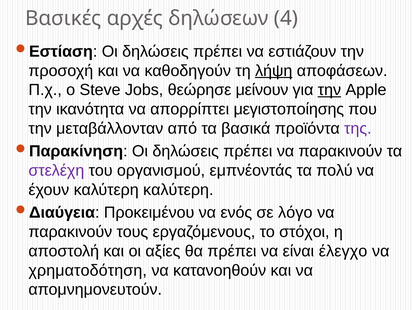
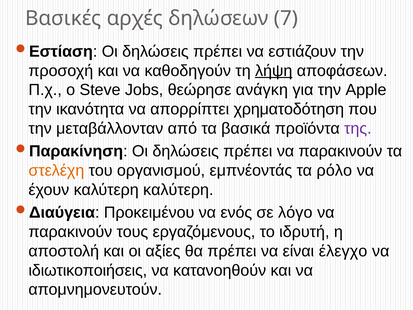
4: 4 -> 7 (286, 18)
μείνουν: μείνουν -> ανάγκη (262, 90)
την underline: present -> none (329, 90)
μεγιστοποίησης: μεγιστοποίησης -> χρηματοδότηση (289, 109)
στελέχη colour: purple -> orange (56, 170)
πολύ: πολύ -> ρόλο (334, 170)
στόχοι: στόχοι -> ιδρυτή (304, 232)
χρηματοδότηση: χρηματοδότηση -> ιδιωτικοποιήσεις (88, 270)
